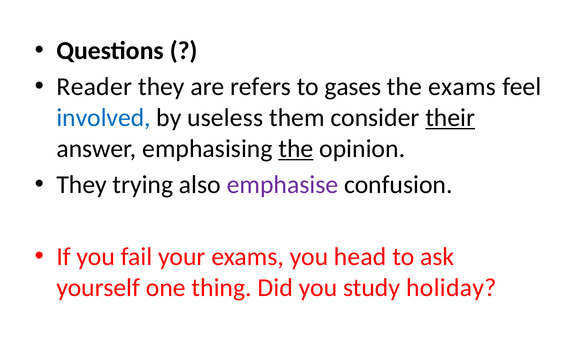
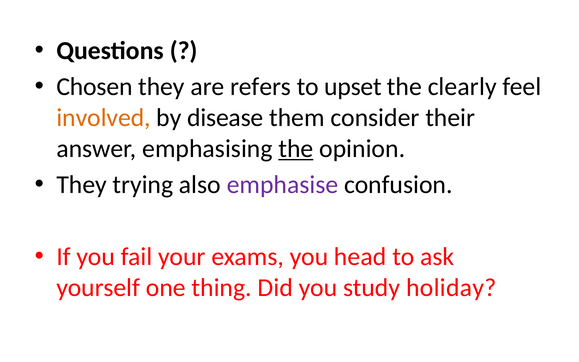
Reader: Reader -> Chosen (95, 87)
gases: gases -> upset (353, 87)
the exams: exams -> clearly (462, 87)
involved colour: blue -> orange (104, 118)
useless: useless -> disease (225, 118)
their underline: present -> none (450, 118)
